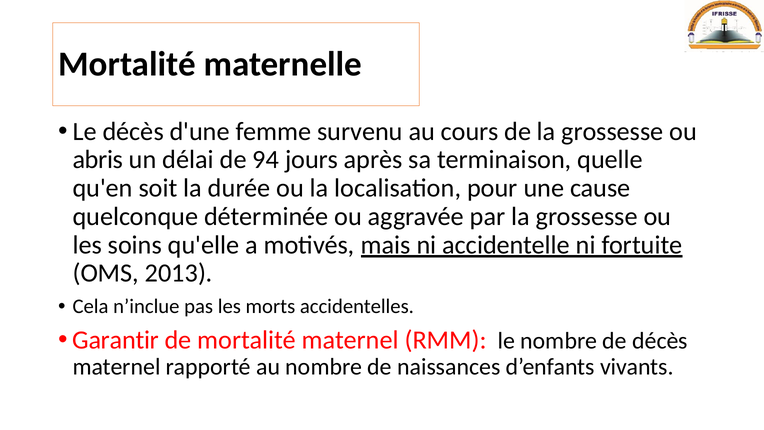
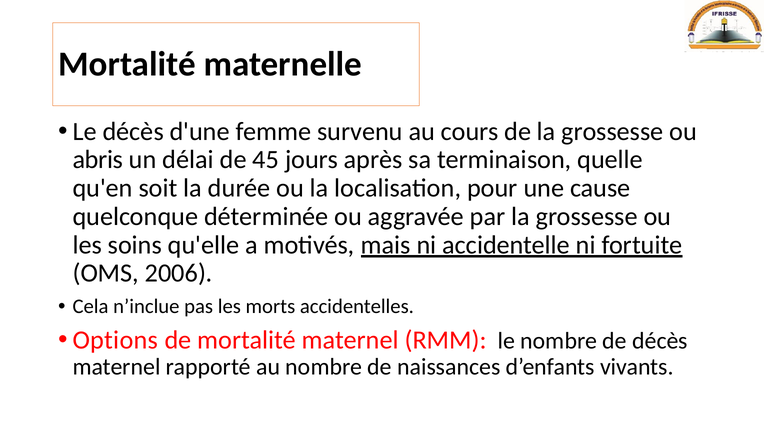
94: 94 -> 45 (266, 160)
2013: 2013 -> 2006 (179, 273)
Garantir: Garantir -> Options (115, 340)
